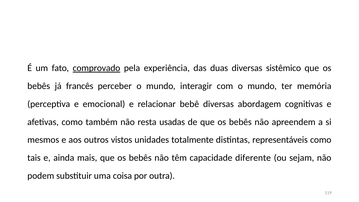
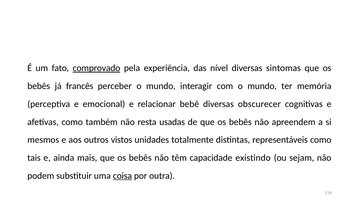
duas: duas -> nível (219, 68)
sistêmico: sistêmico -> sintomas (283, 68)
abordagem: abordagem -> obscurecer (259, 104)
diferente: diferente -> existindo (253, 158)
coisa underline: none -> present (122, 176)
